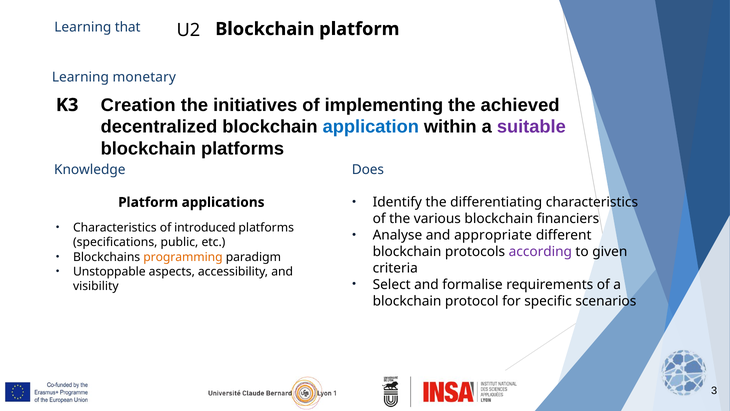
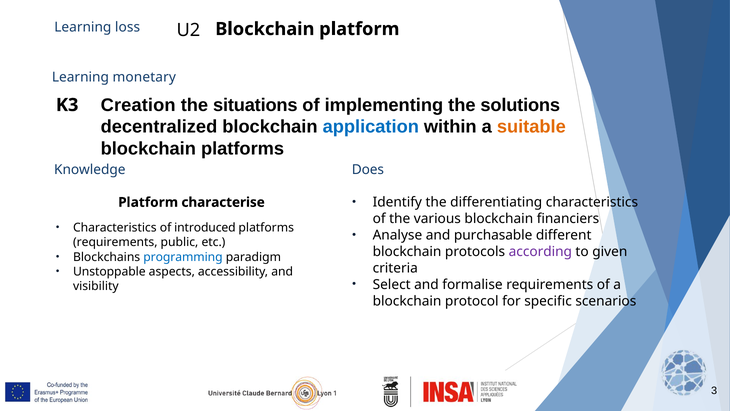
that: that -> loss (128, 27)
initiatives: initiatives -> situations (255, 105)
achieved: achieved -> solutions (520, 105)
suitable colour: purple -> orange (531, 127)
applications: applications -> characterise (223, 202)
appropriate: appropriate -> purchasable (493, 235)
specifications: specifications -> requirements (115, 242)
programming colour: orange -> blue (183, 257)
